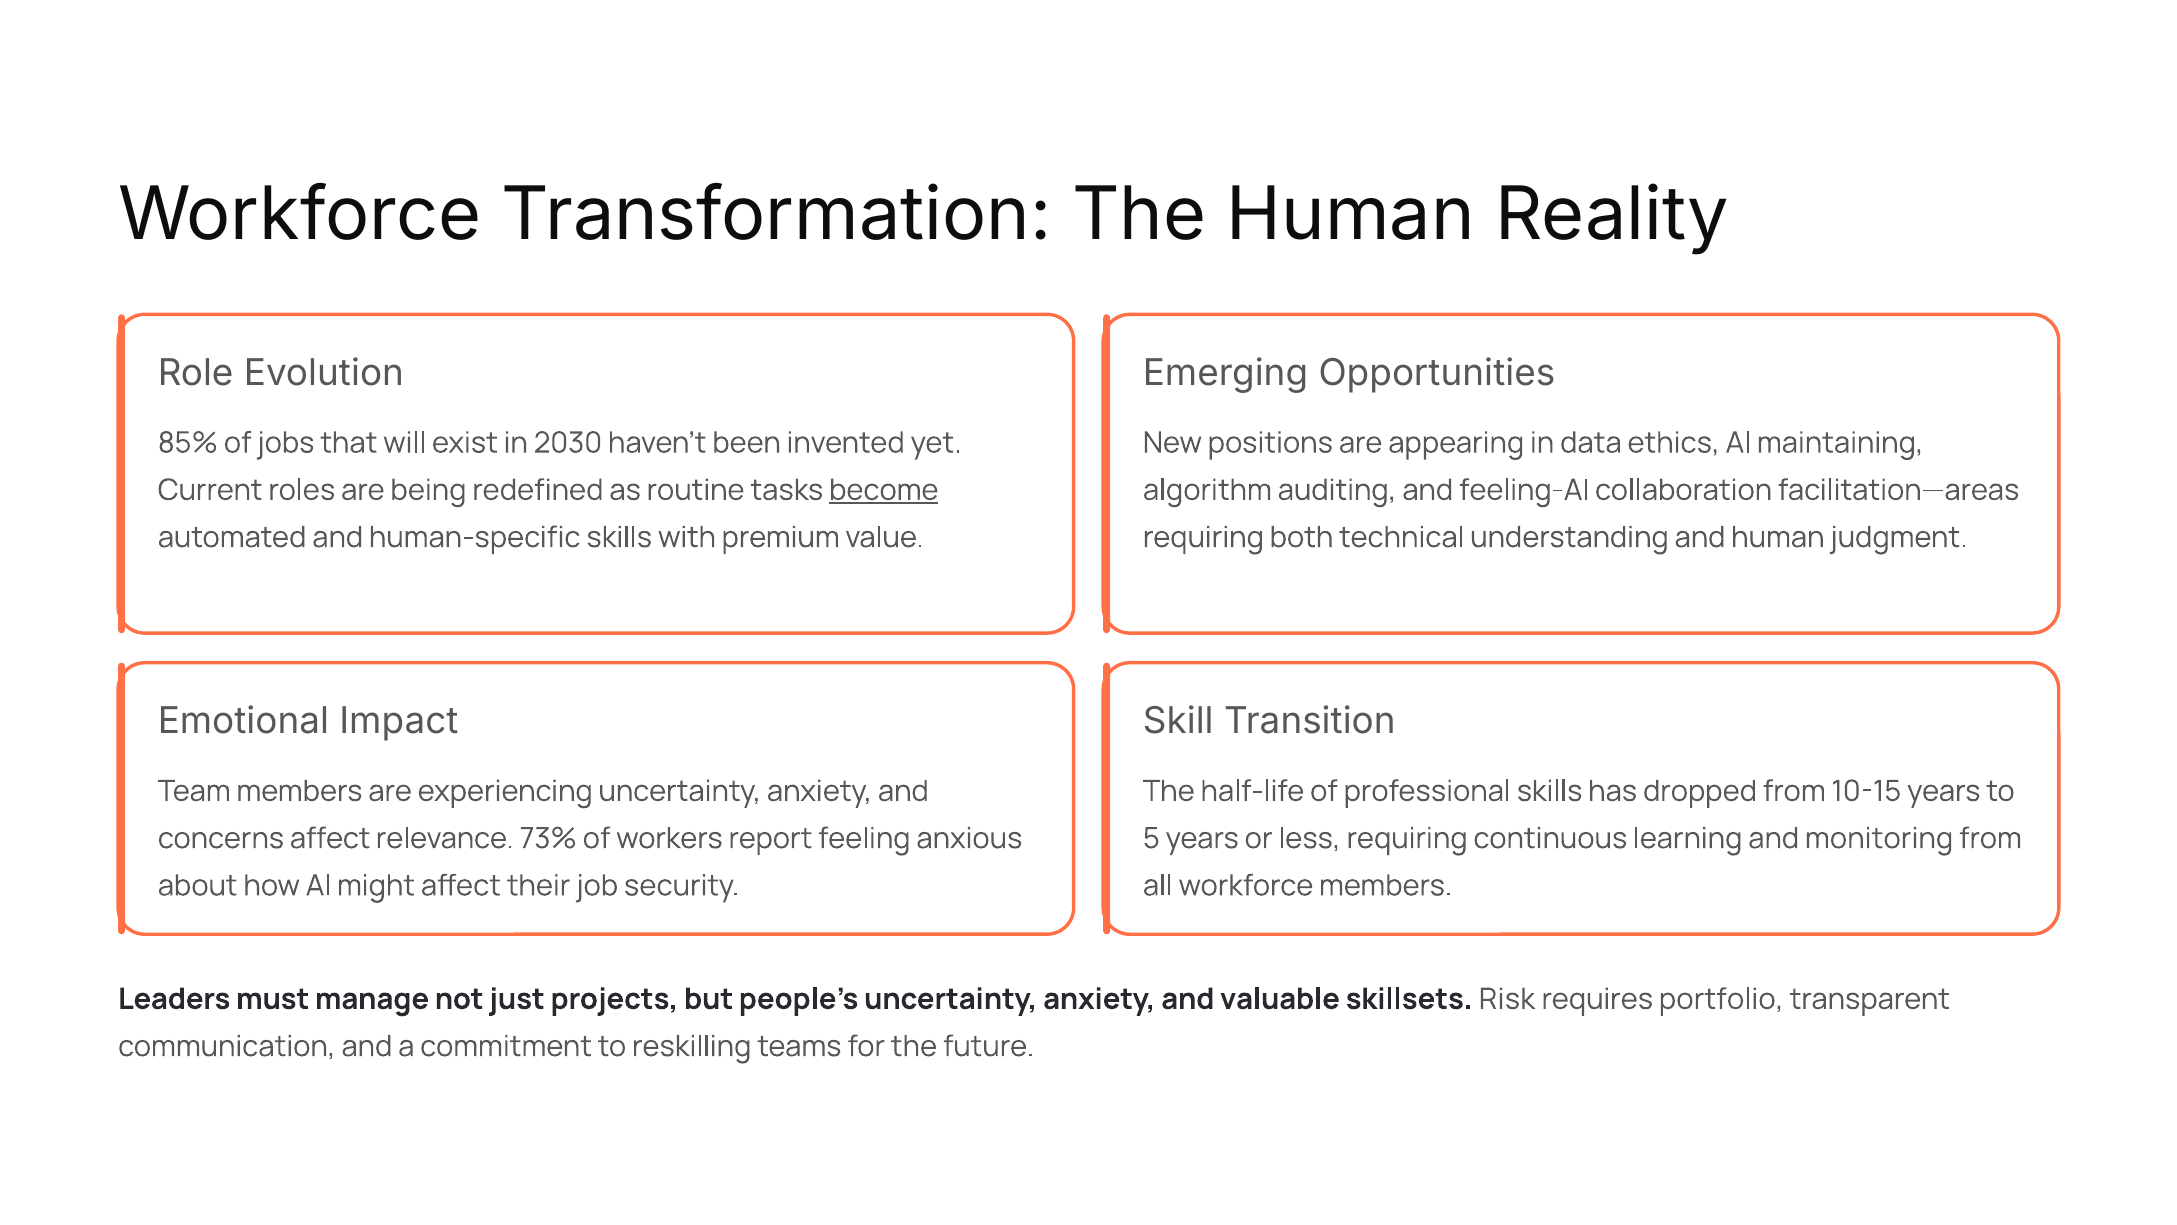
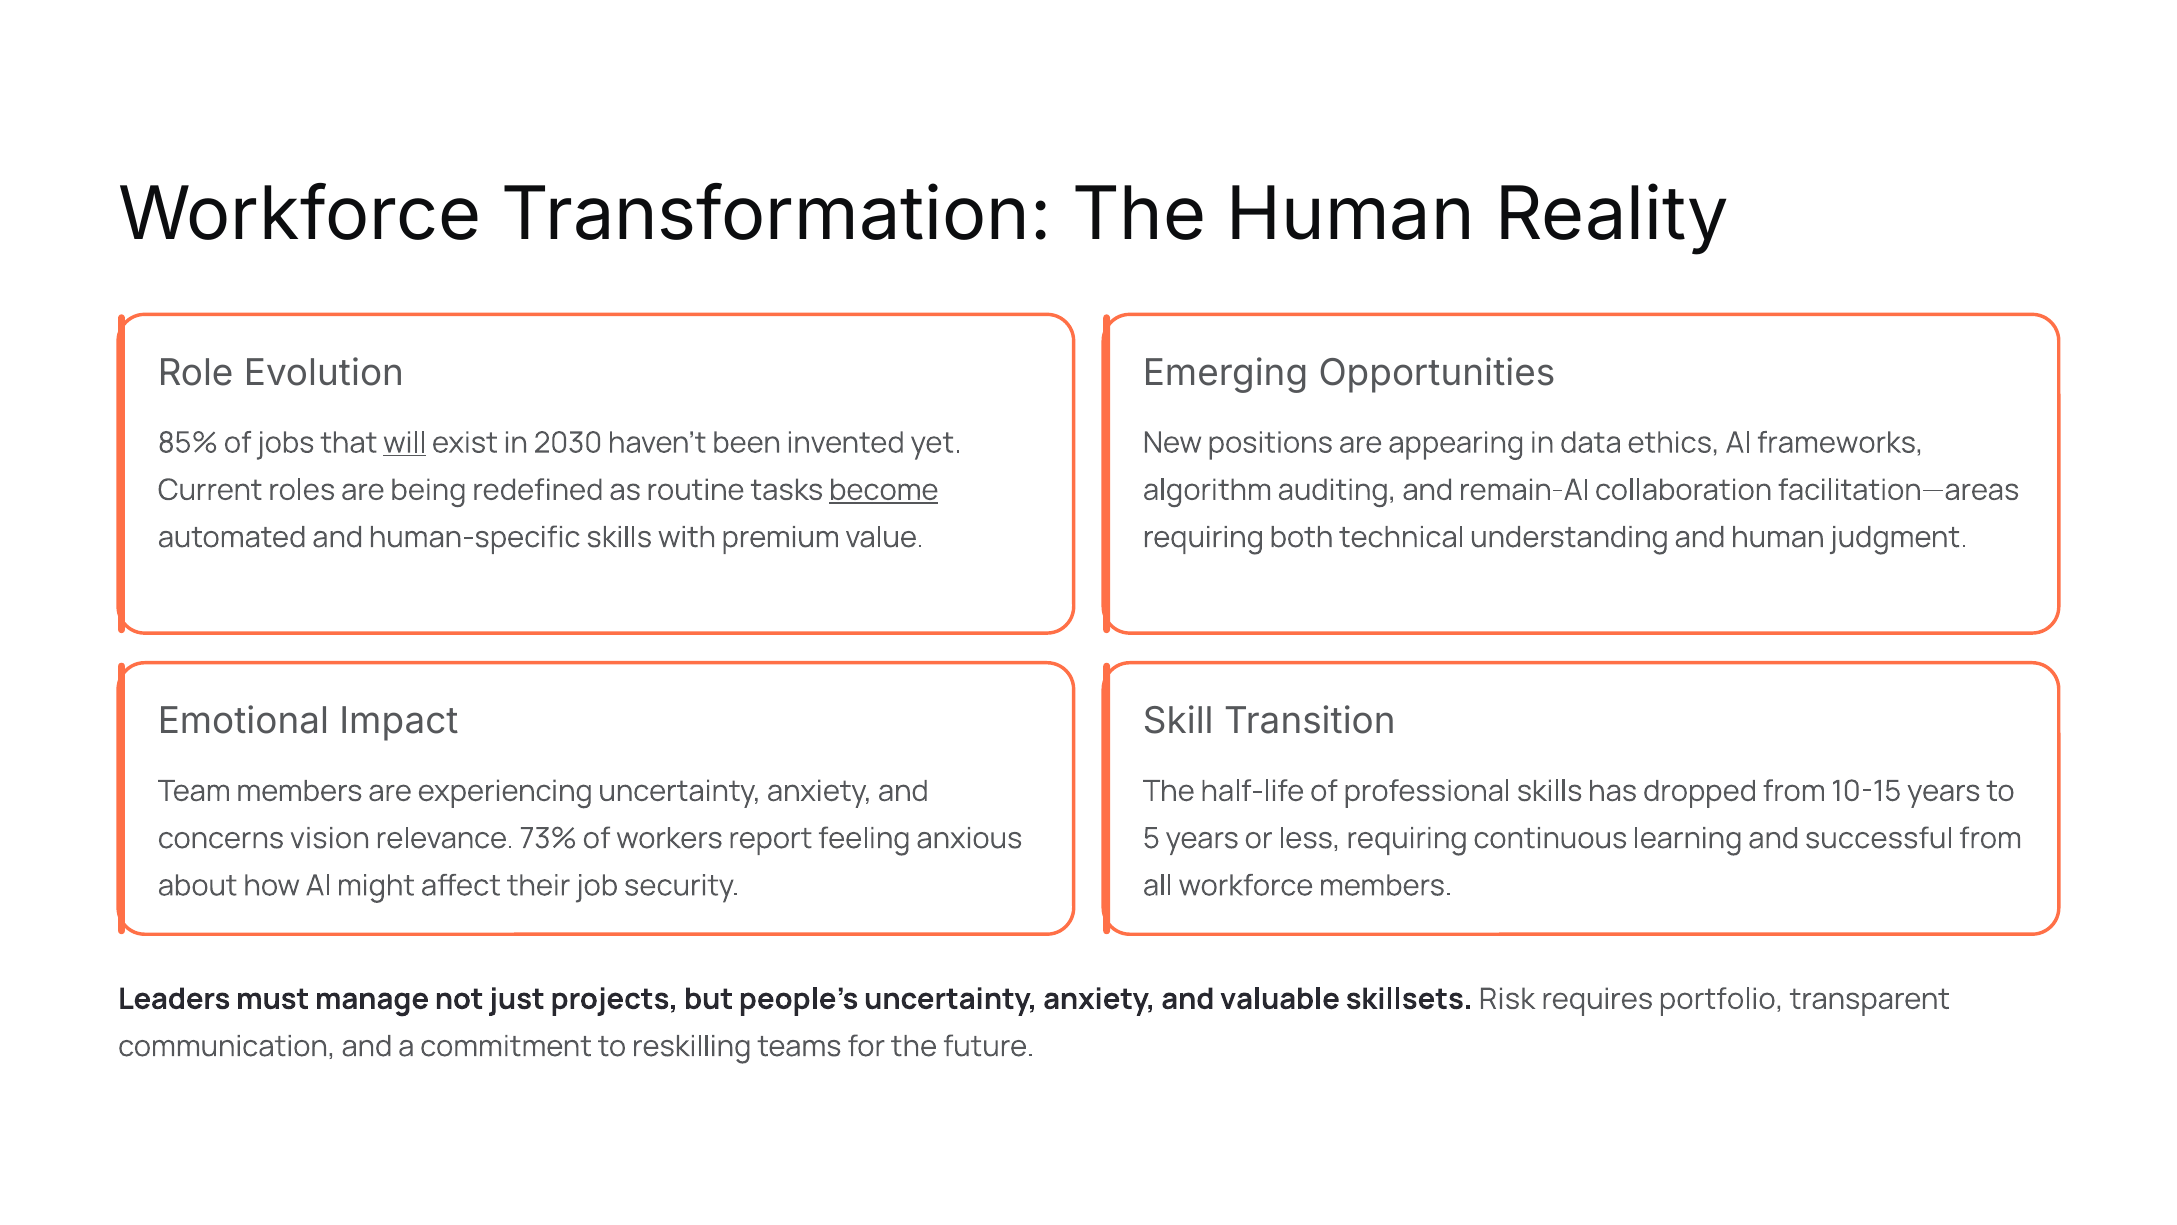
will underline: none -> present (405, 443)
maintaining: maintaining -> frameworks (1840, 443)
feeling-AI: feeling-AI -> remain-AI (1524, 490)
concerns affect: affect -> vision (330, 838)
monitoring: monitoring -> successful (1879, 838)
